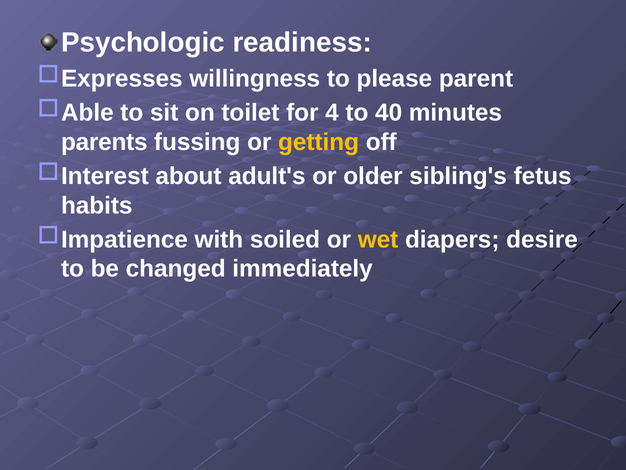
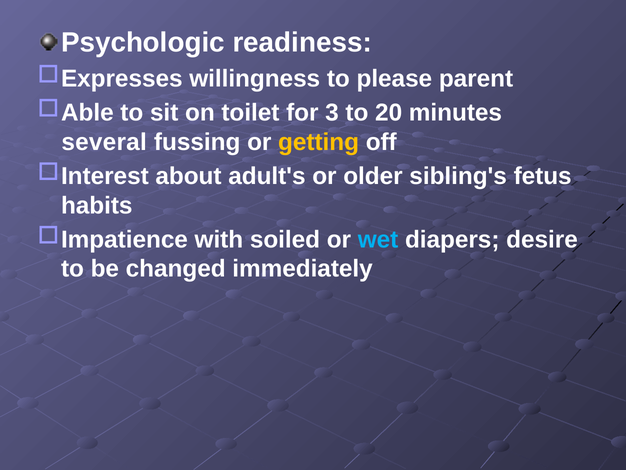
4: 4 -> 3 (332, 113)
40: 40 -> 20 (389, 113)
parents: parents -> several (104, 142)
wet colour: yellow -> light blue (378, 239)
